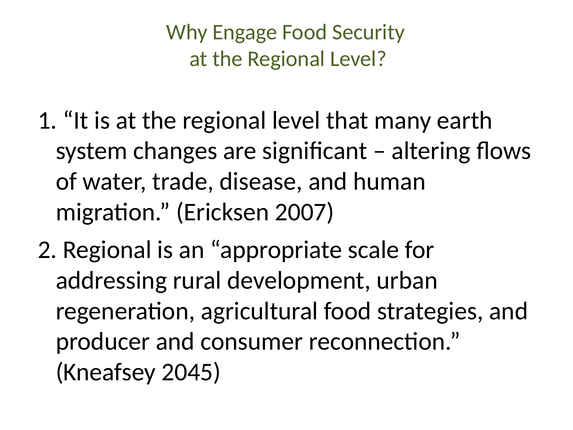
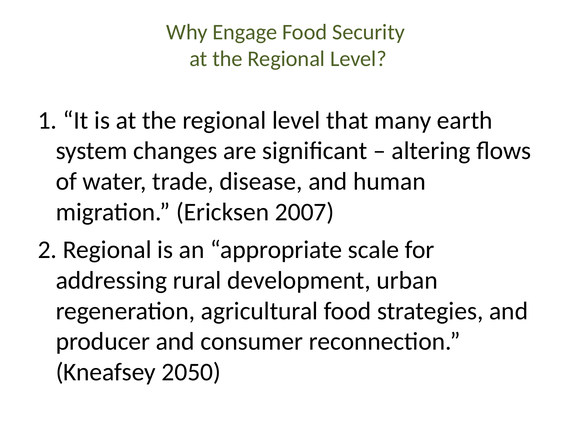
2045: 2045 -> 2050 (191, 372)
